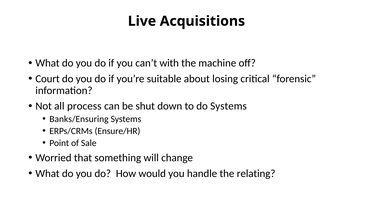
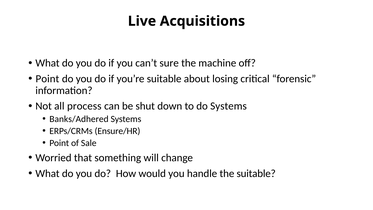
with: with -> sure (169, 63)
Court: Court -> Point (47, 79)
Banks/Ensuring: Banks/Ensuring -> Banks/Adhered (79, 119)
the relating: relating -> suitable (256, 173)
